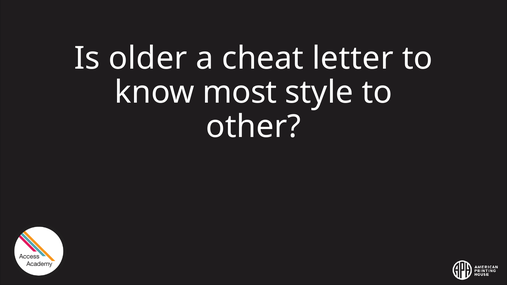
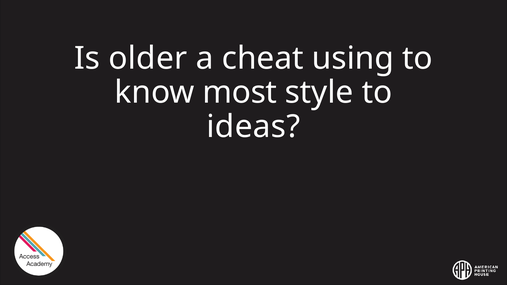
letter: letter -> using (353, 58)
other: other -> ideas (253, 127)
